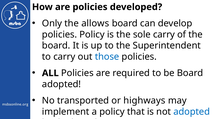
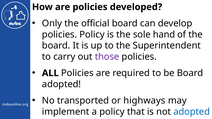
allows: allows -> official (95, 23)
sole carry: carry -> hand (164, 35)
those colour: blue -> purple (107, 57)
